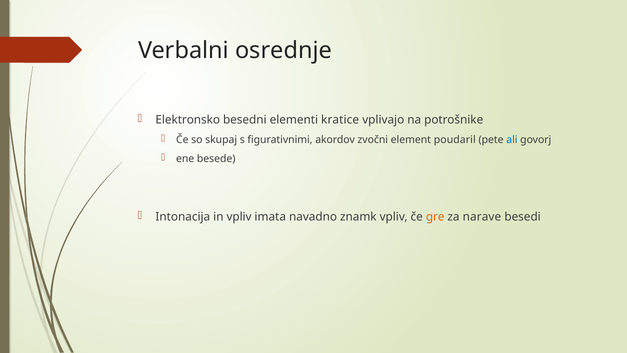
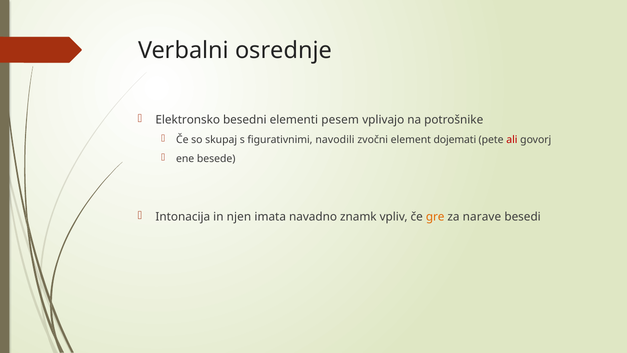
kratice: kratice -> pesem (340, 120)
akordov: akordov -> navodili (335, 140)
poudaril: poudaril -> dojemati (455, 140)
ali colour: blue -> red (512, 140)
in vpliv: vpliv -> njen (239, 217)
